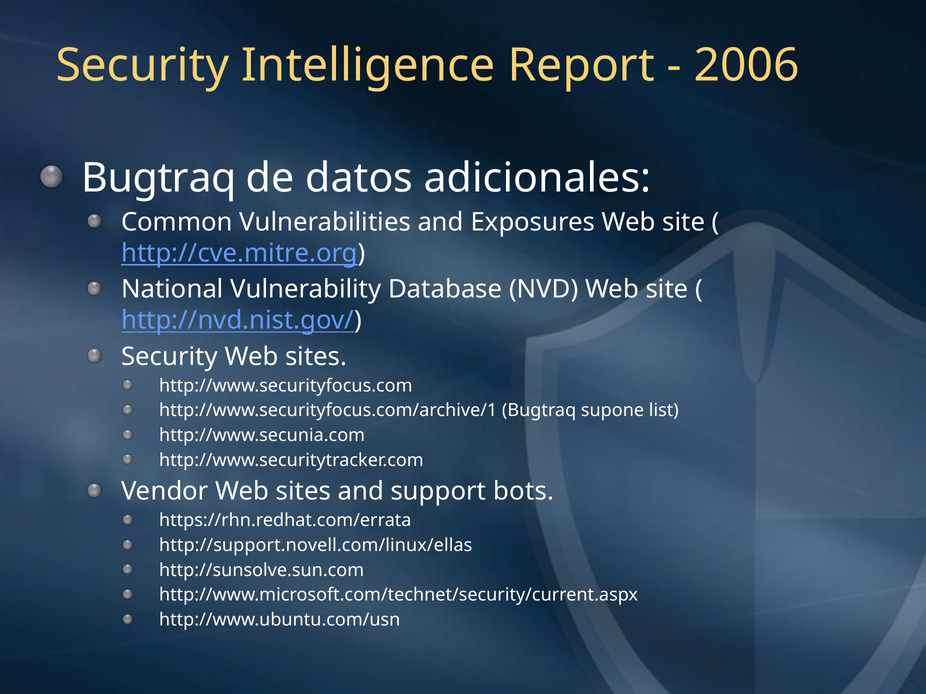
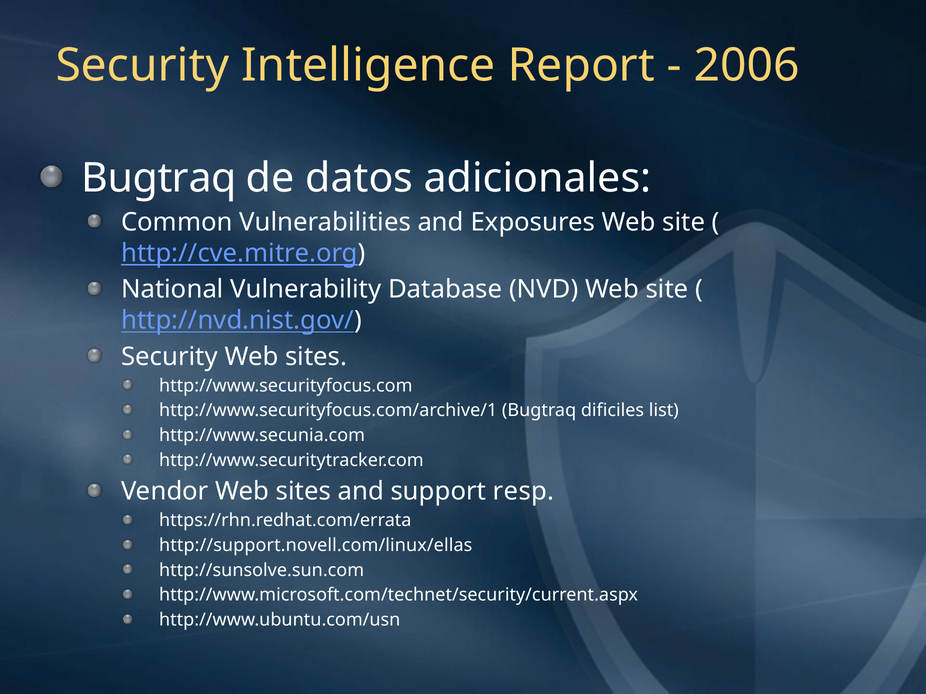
supone: supone -> dificiles (613, 411)
bots: bots -> resp (524, 492)
